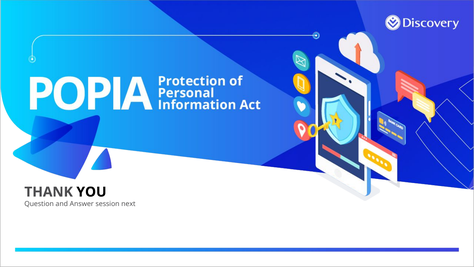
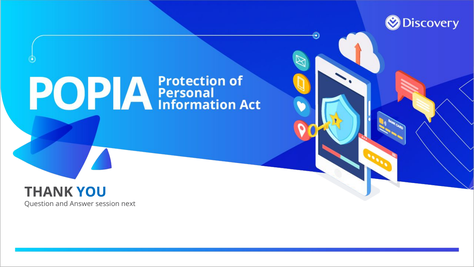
YOU colour: black -> blue (91, 192)
